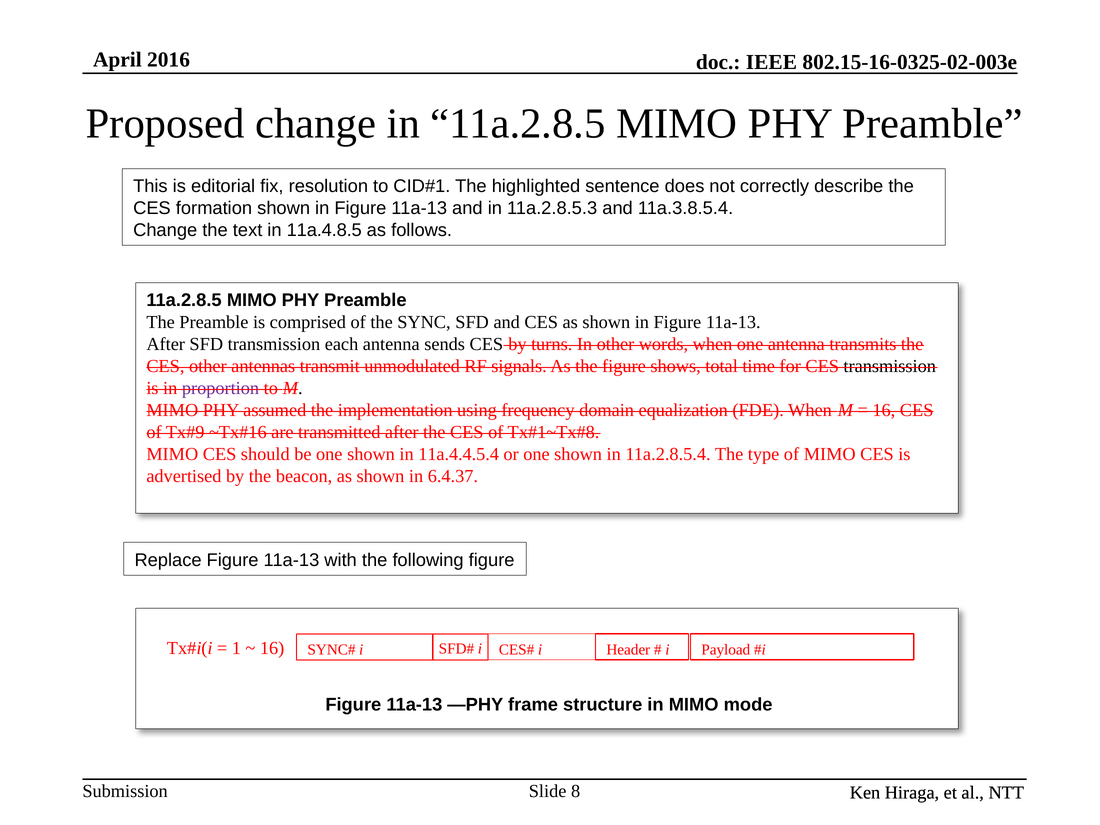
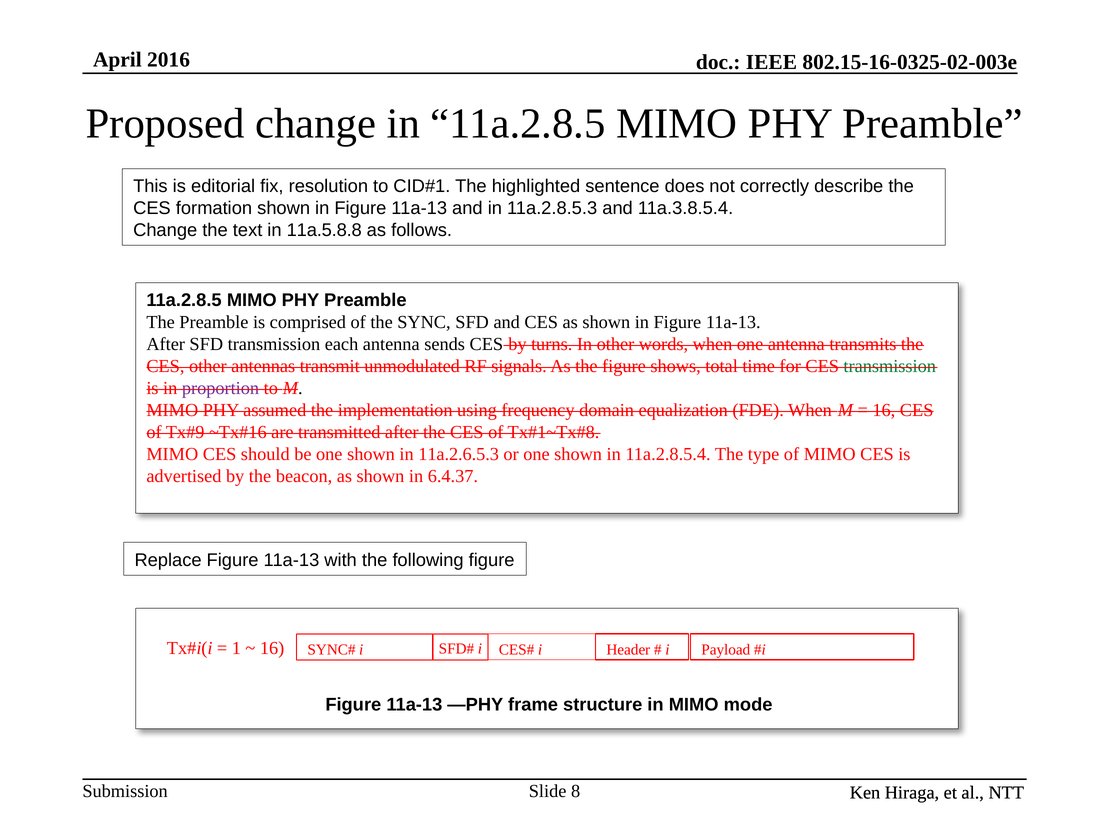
11a.4.8.5: 11a.4.8.5 -> 11a.5.8.8 (324, 230)
transmission colour: black -> green (890, 366)
11a.4.4.5.4: 11a.4.4.5.4 -> 11a.2.6.5.3 (459, 454)
